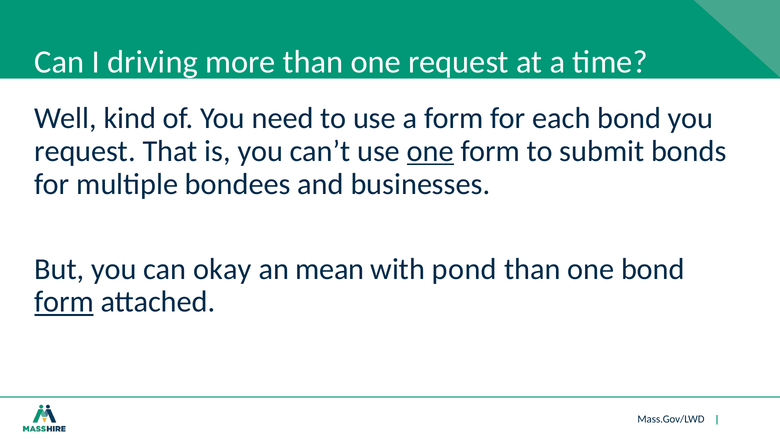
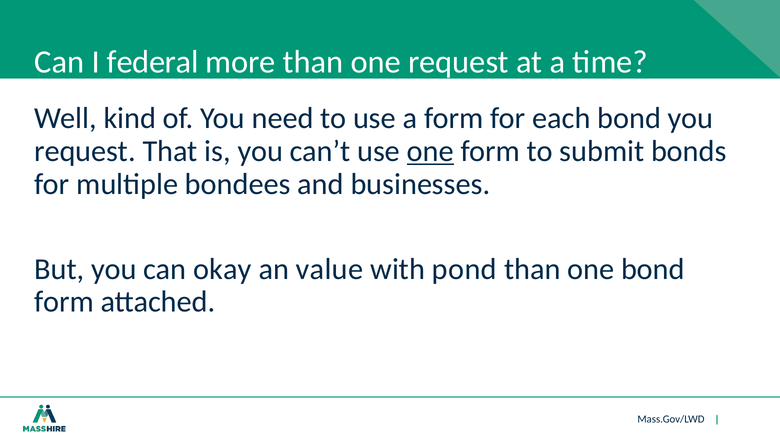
driving: driving -> federal (153, 62)
mean: mean -> value (330, 269)
form underline: present -> none (64, 302)
